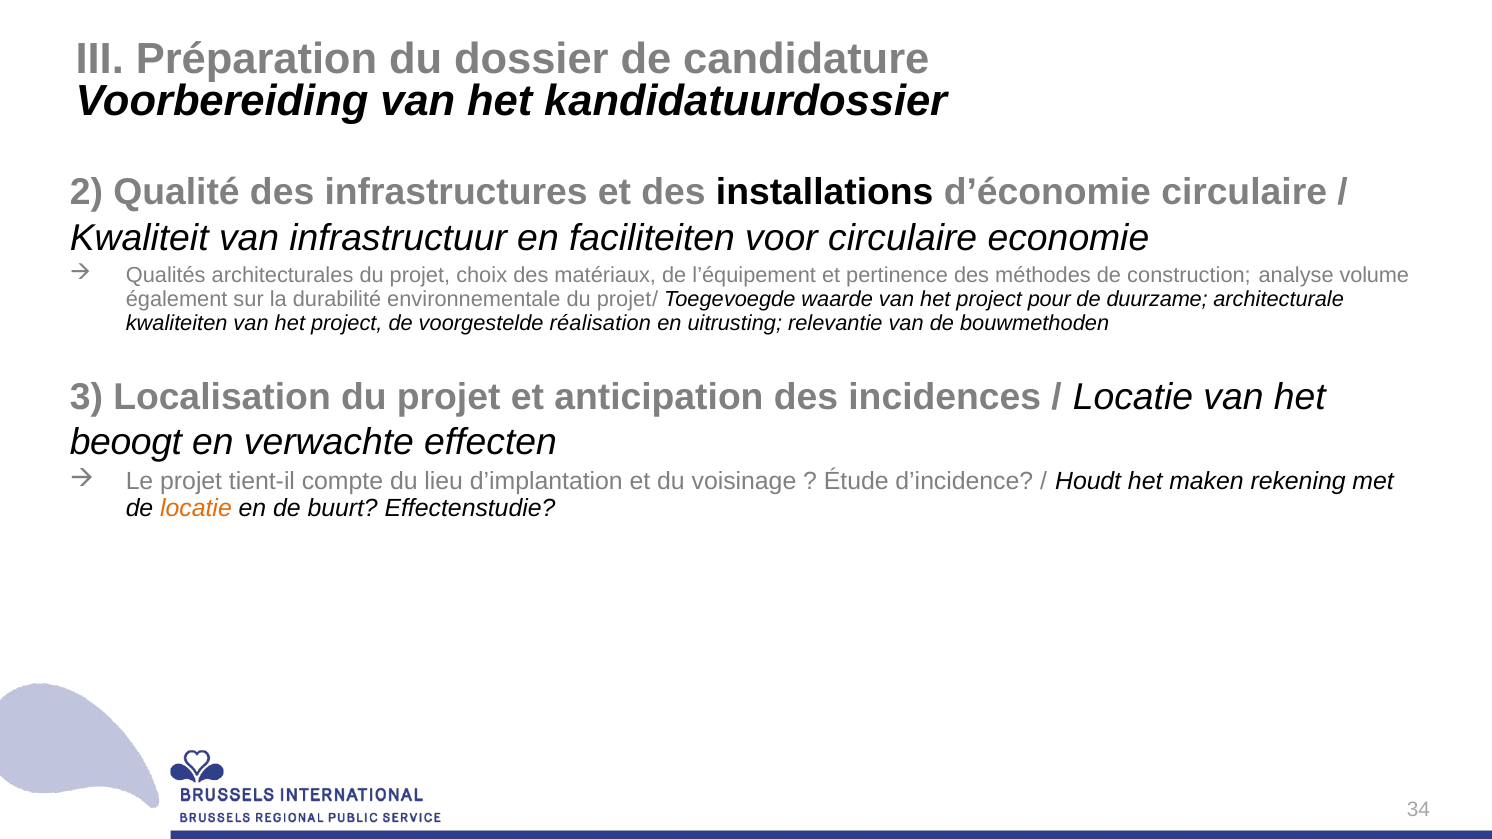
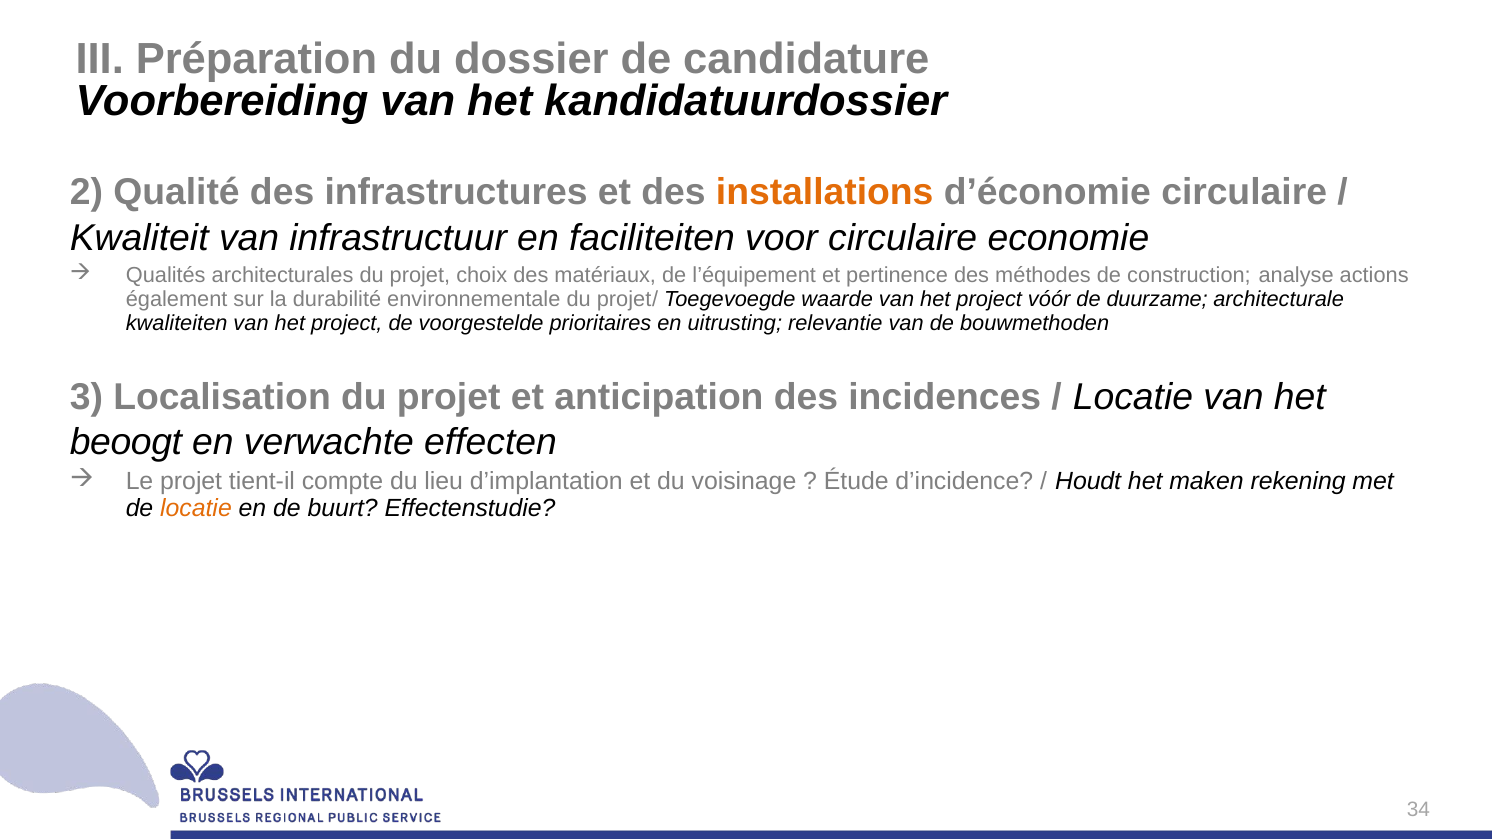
installations colour: black -> orange (825, 193)
volume: volume -> actions (1374, 276)
pour: pour -> vóór (1049, 299)
réalisation: réalisation -> prioritaires (600, 323)
